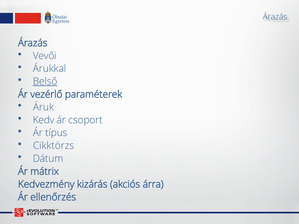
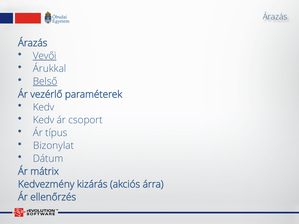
Vevői underline: none -> present (45, 56)
Áruk: Áruk -> Kedv (44, 107)
Cikktörzs: Cikktörzs -> Bizonylat (54, 146)
